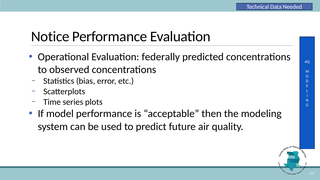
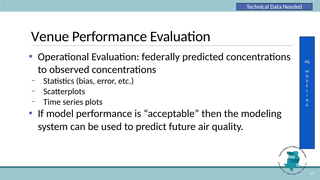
Notice: Notice -> Venue (50, 37)
